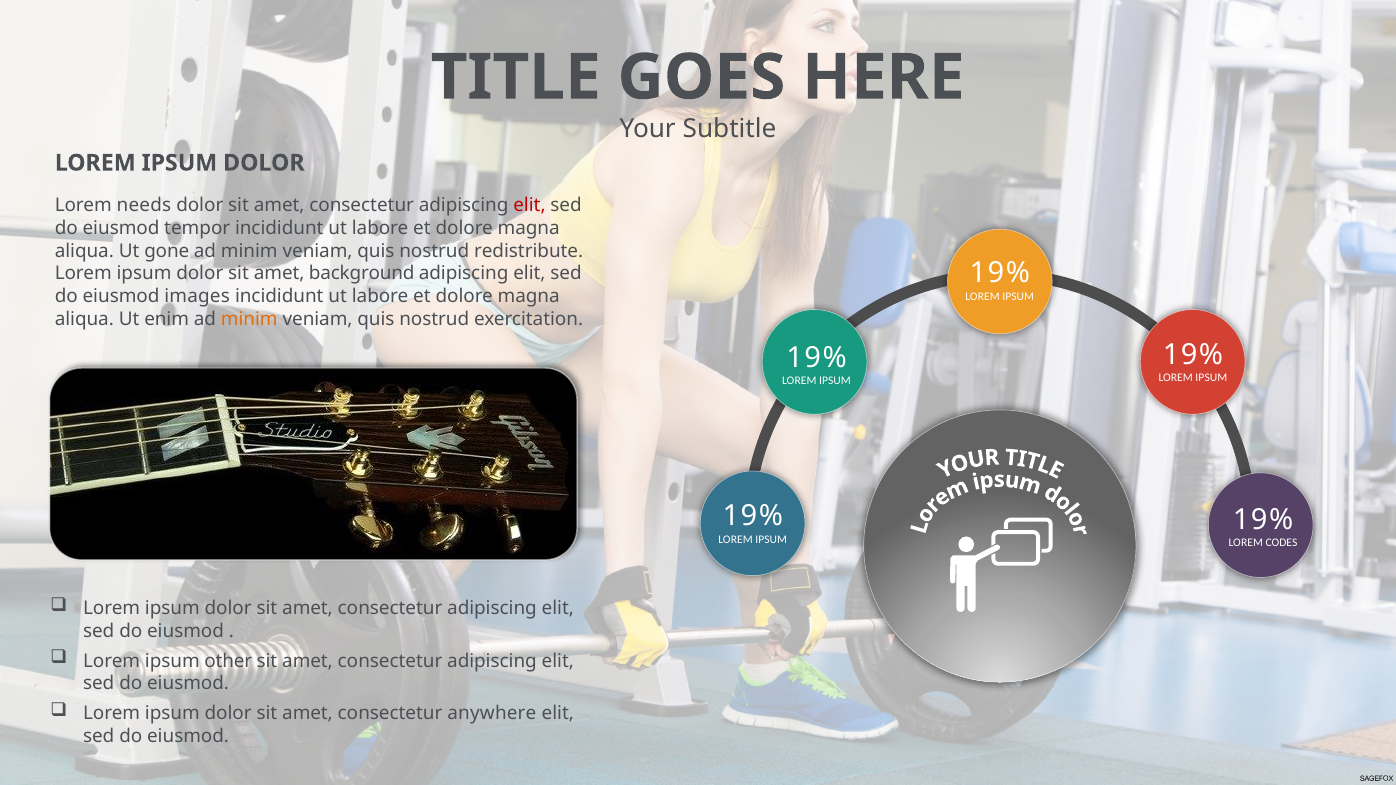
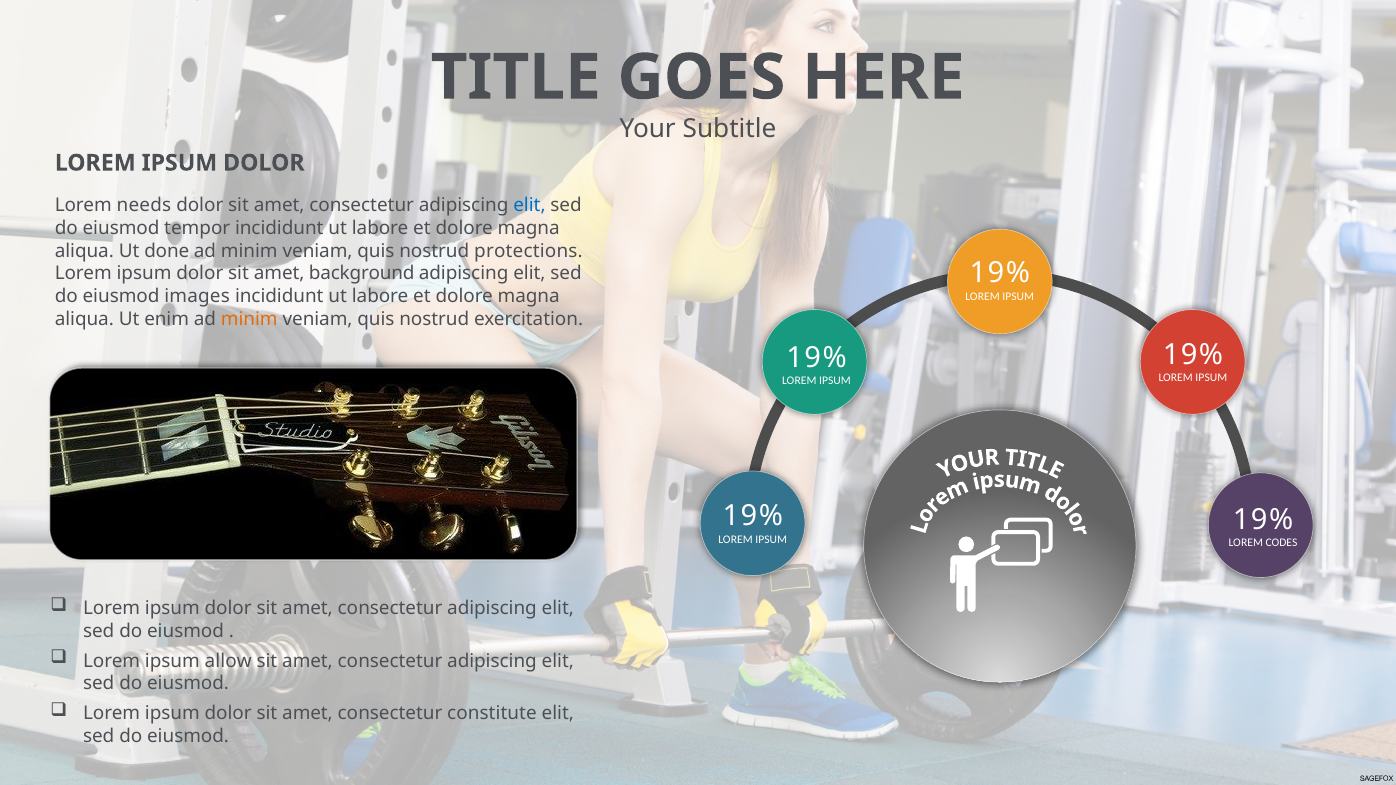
elit colour: red -> blue (529, 205)
gone: gone -> done (167, 251)
redistribute: redistribute -> protections (529, 251)
other: other -> allow (228, 661)
anywhere: anywhere -> constitute (492, 713)
